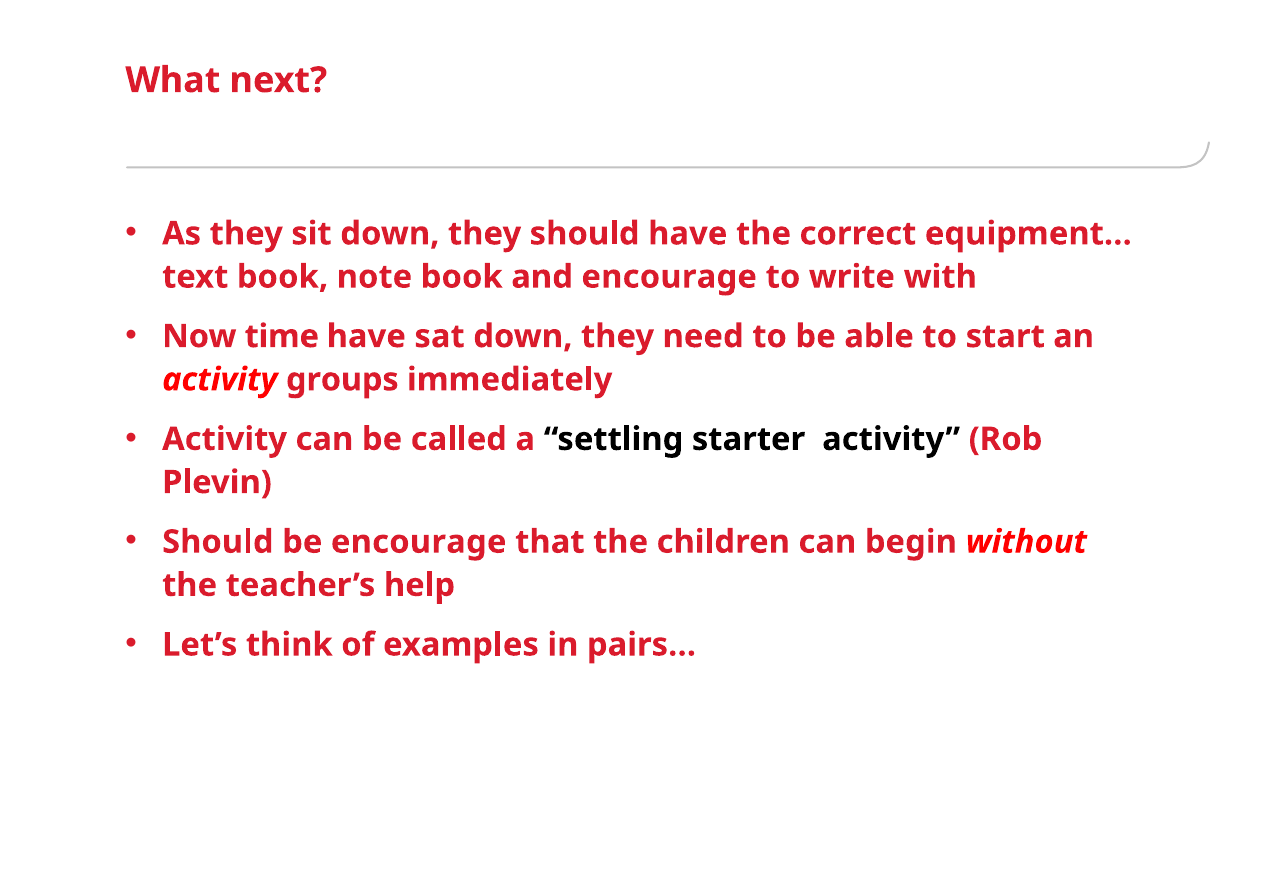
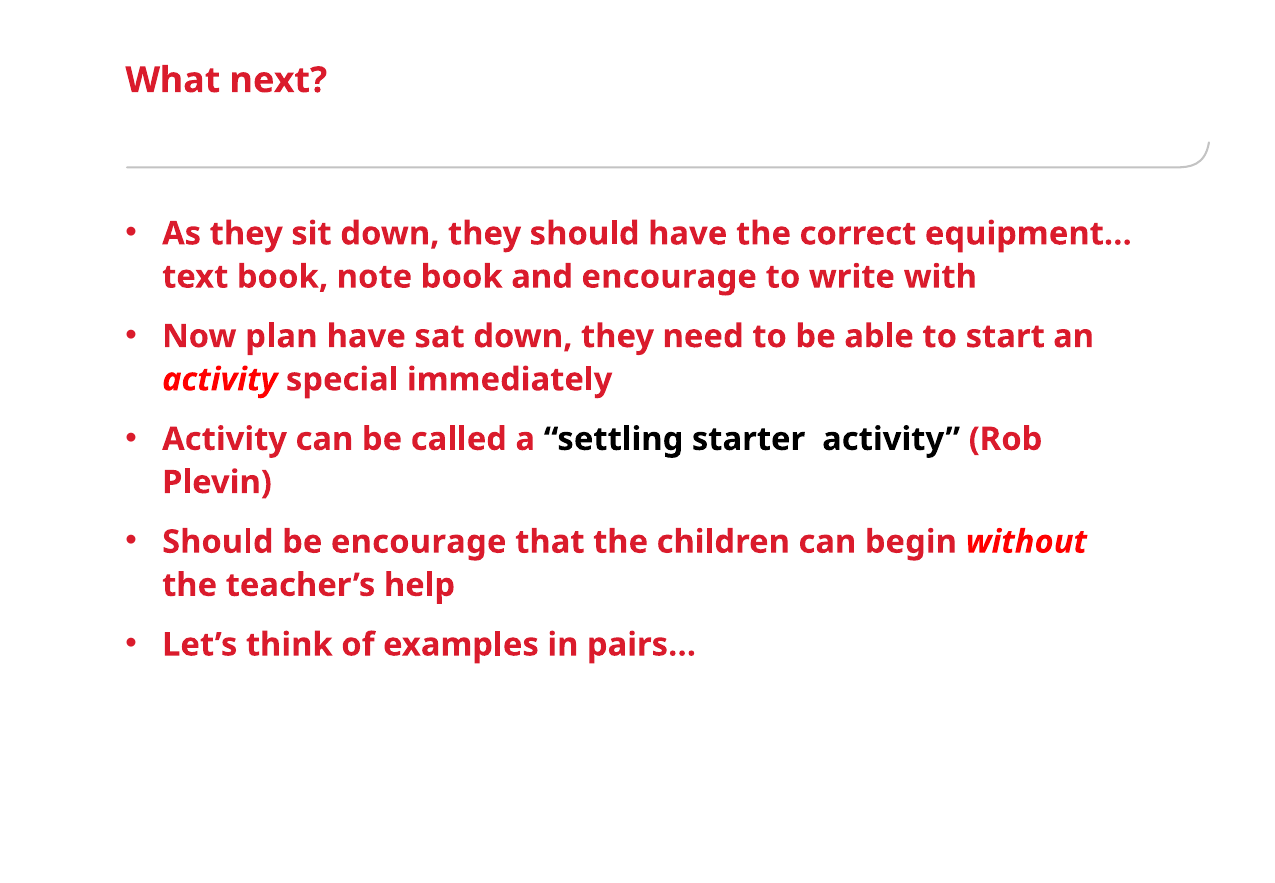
time: time -> plan (281, 336)
groups: groups -> special (342, 380)
